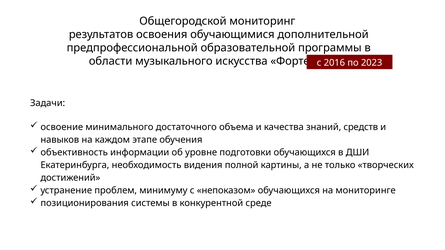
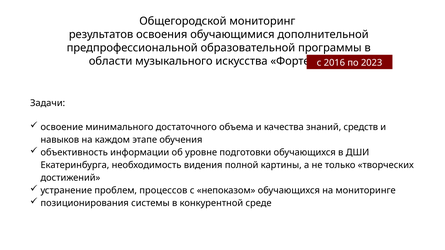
минимуму: минимуму -> процессов (163, 191)
